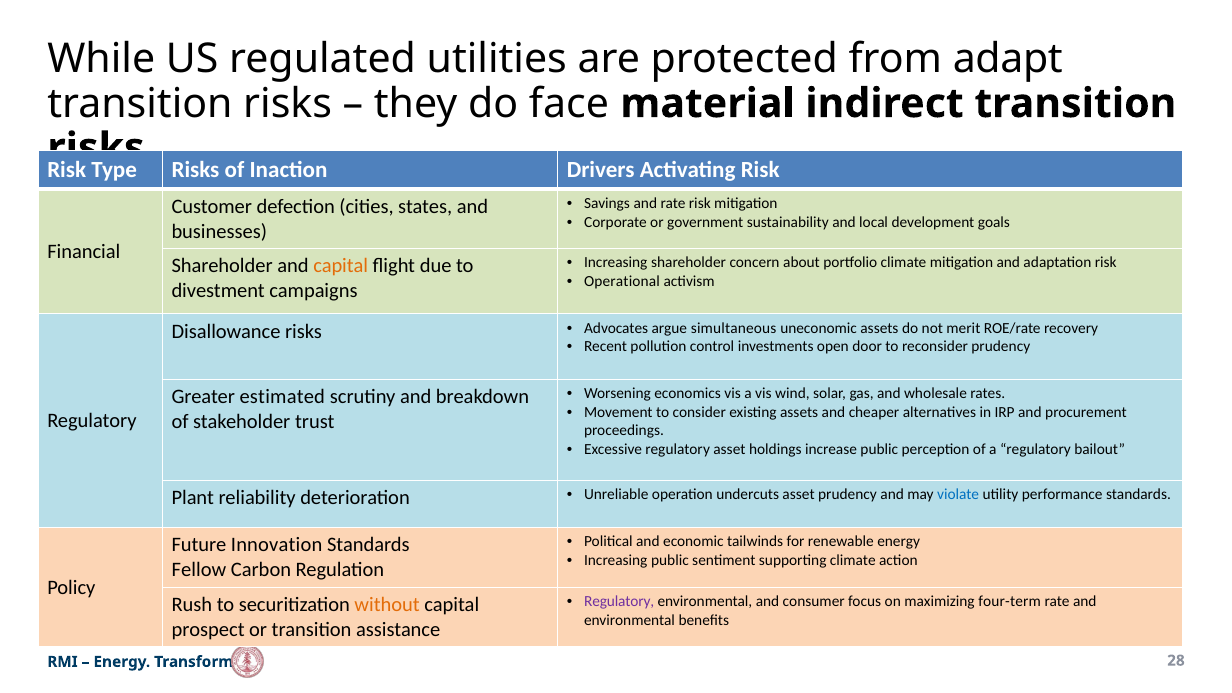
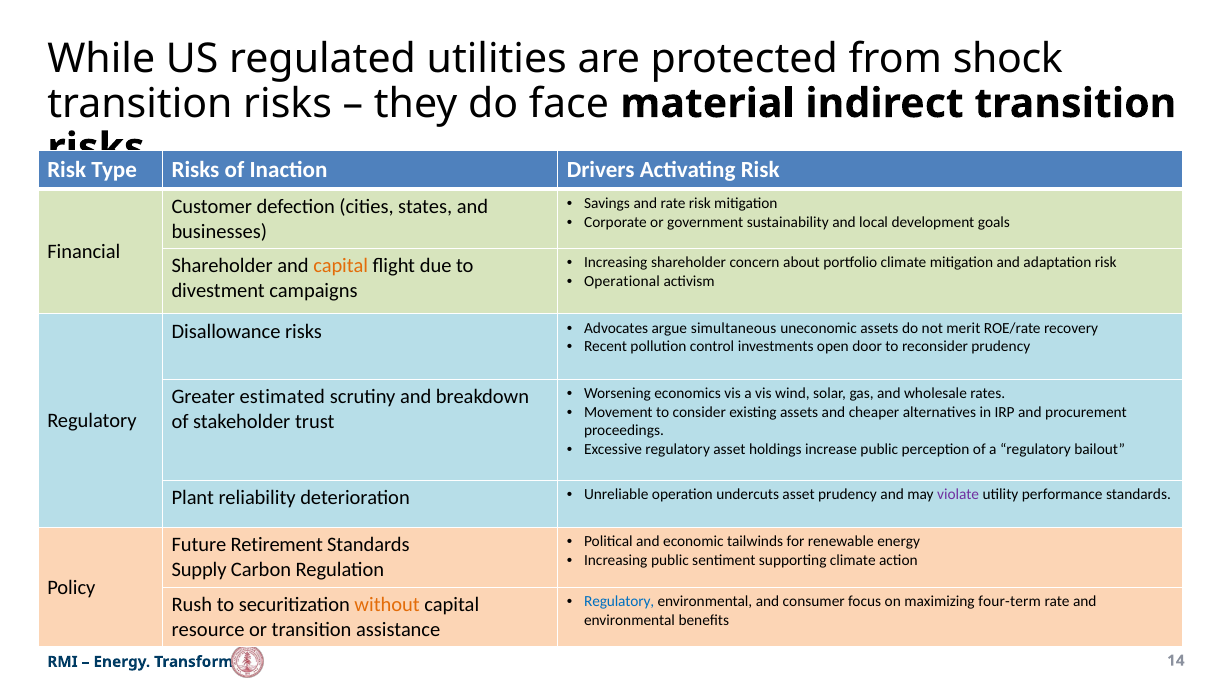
adapt: adapt -> shock (1008, 59)
violate colour: blue -> purple (958, 495)
Innovation: Innovation -> Retirement (277, 545)
Fellow: Fellow -> Supply (199, 570)
Regulatory colour: purple -> blue (619, 601)
prospect: prospect -> resource (208, 630)
28: 28 -> 14 (1176, 661)
